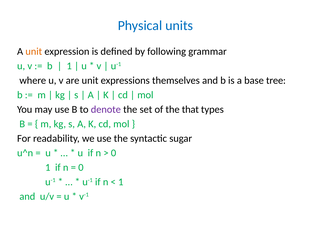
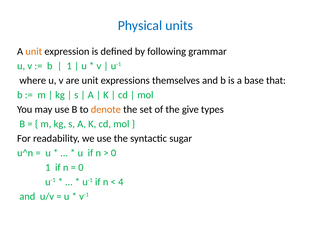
tree: tree -> that (276, 80)
denote colour: purple -> orange (106, 110)
that: that -> give (190, 110)
1: 1 -> 4 (121, 182)
